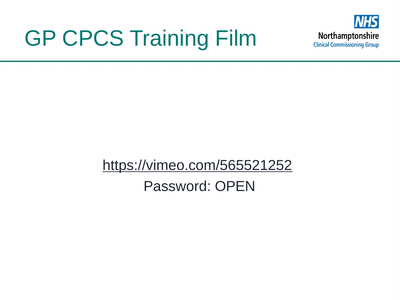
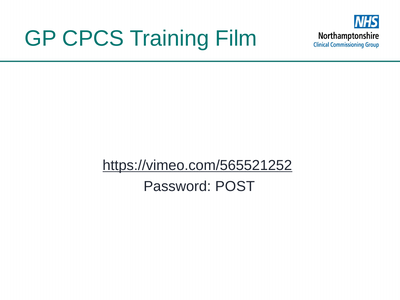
OPEN: OPEN -> POST (235, 186)
